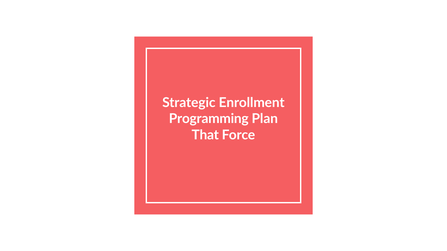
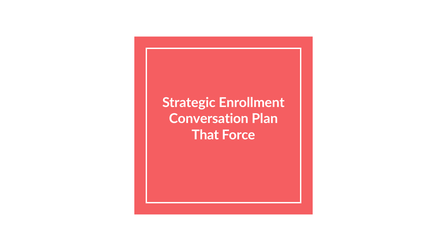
Programming: Programming -> Conversation (209, 119)
